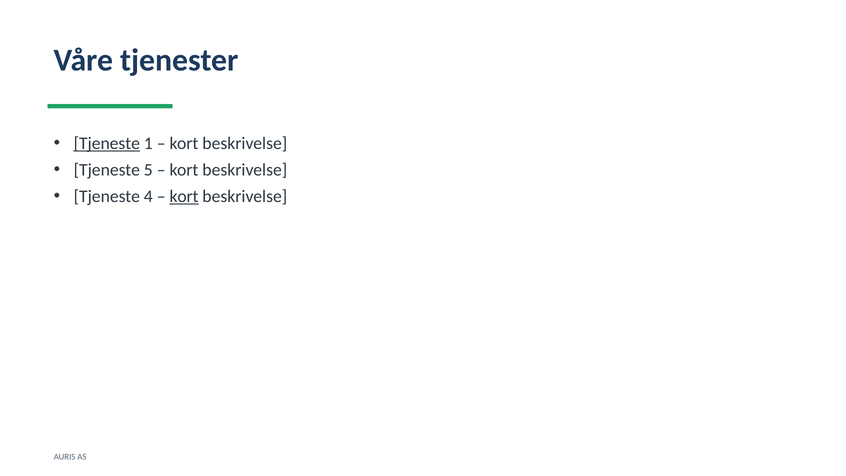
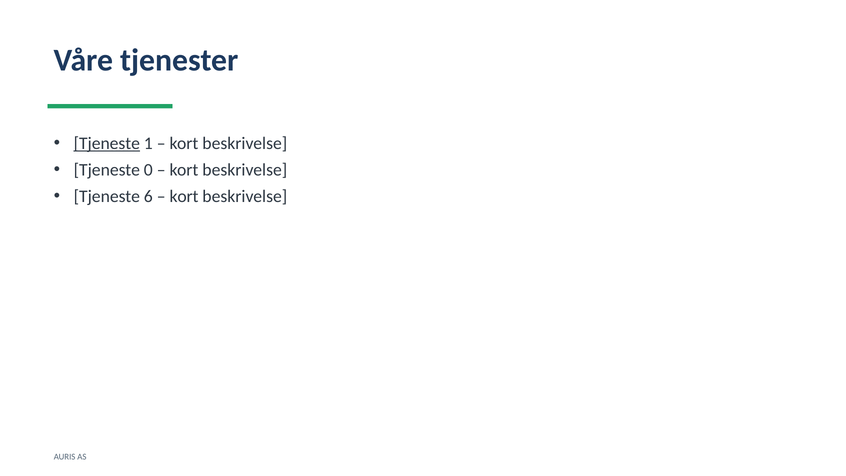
5: 5 -> 0 (148, 170)
4: 4 -> 6 (148, 196)
kort underline: present -> none (184, 196)
